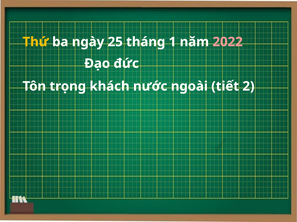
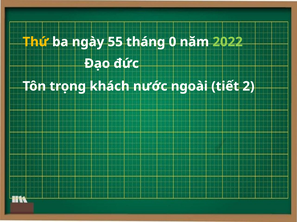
25: 25 -> 55 (115, 42)
1: 1 -> 0 (173, 42)
2022 colour: pink -> light green (228, 42)
